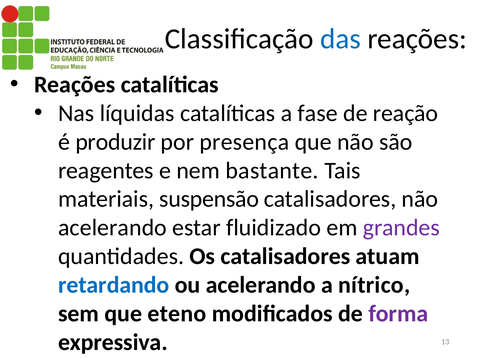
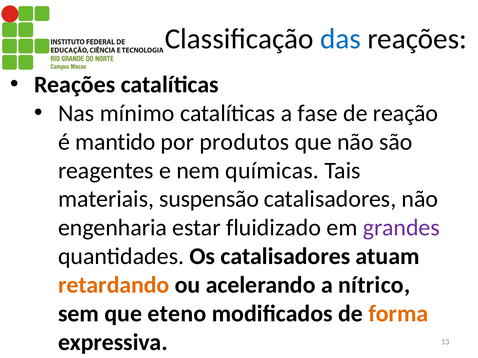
líquidas: líquidas -> mínimo (137, 113)
produzir: produzir -> mantido (115, 142)
presença: presença -> produtos (244, 142)
bastante: bastante -> químicas (272, 171)
acelerando: acelerando -> engenharia (113, 228)
retardando colour: blue -> orange (114, 285)
forma colour: purple -> orange (398, 314)
